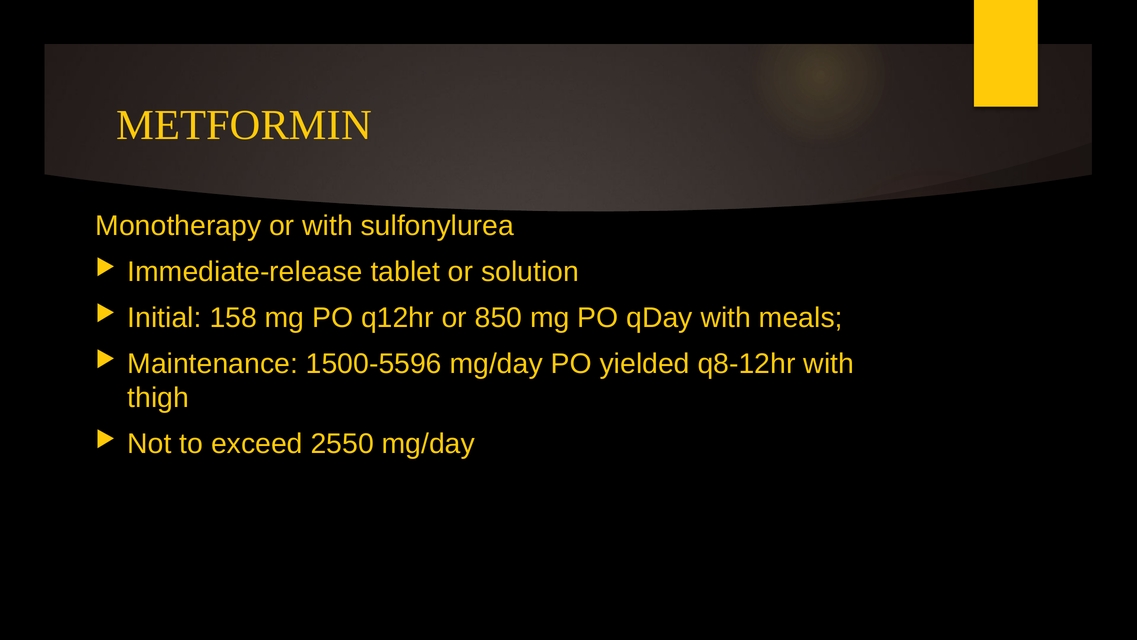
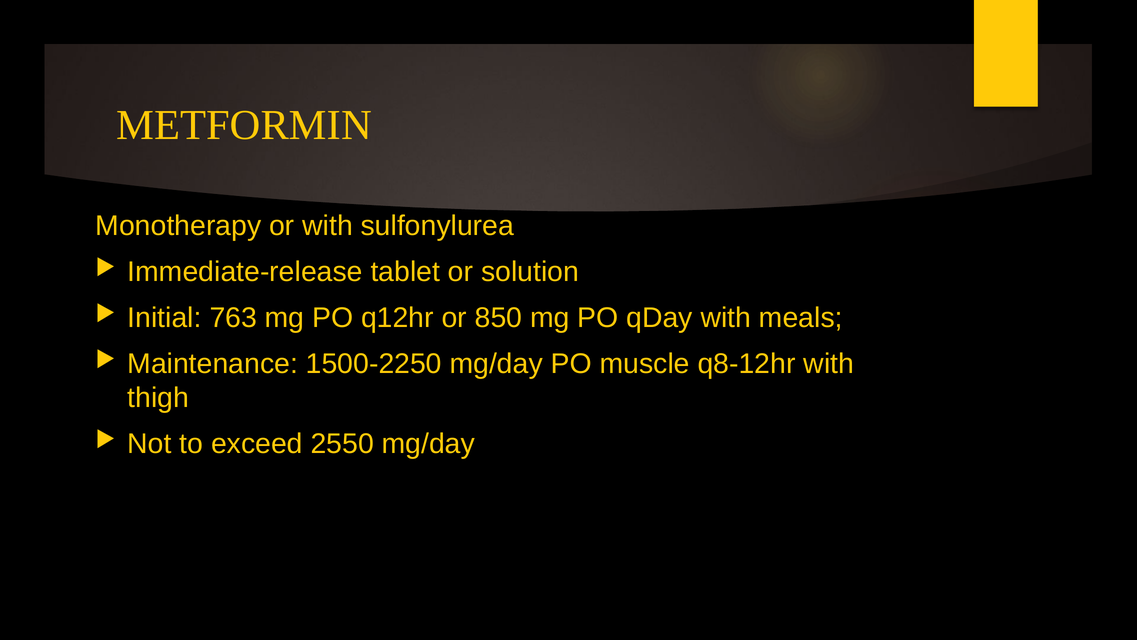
158: 158 -> 763 (233, 317)
1500-5596: 1500-5596 -> 1500-2250 (374, 363)
yielded: yielded -> muscle (645, 363)
